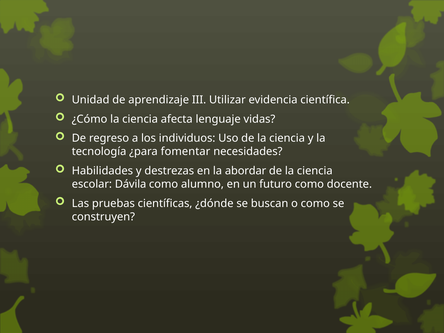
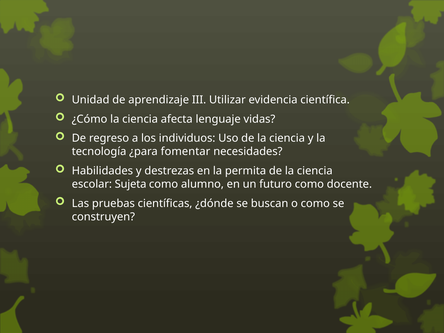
abordar: abordar -> permita (246, 171)
Dávila: Dávila -> Sujeta (131, 184)
